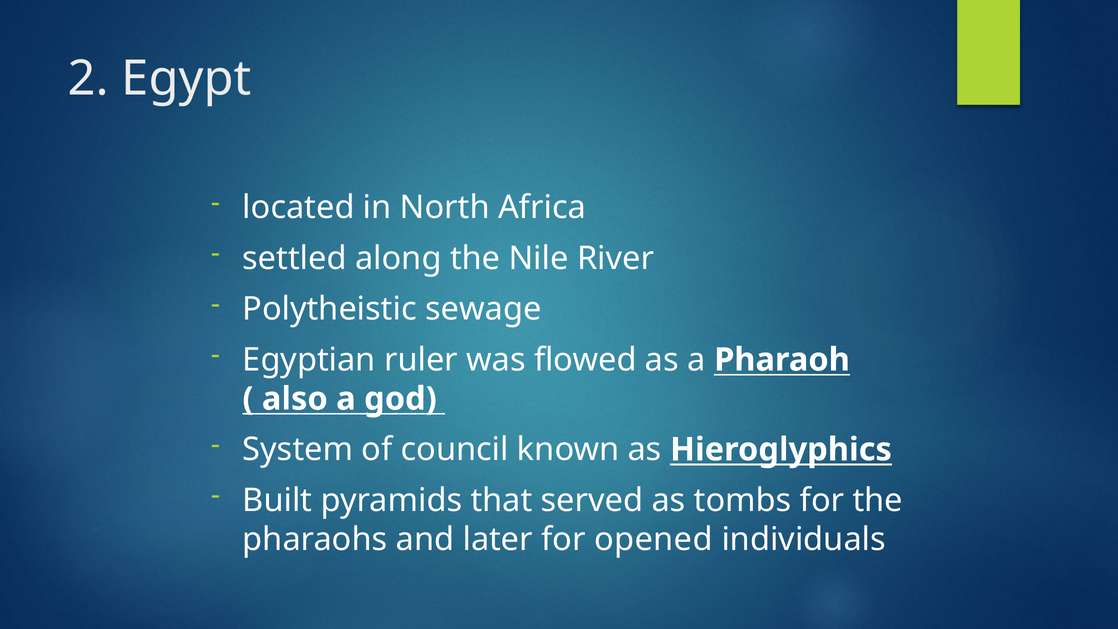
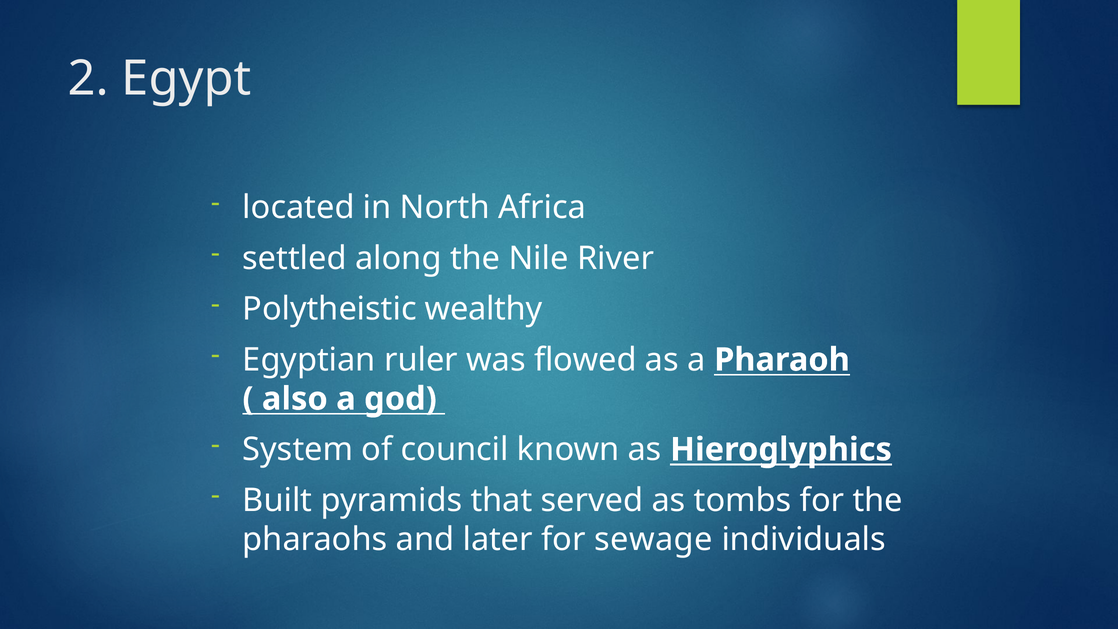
sewage: sewage -> wealthy (483, 309)
opened: opened -> sewage (653, 539)
